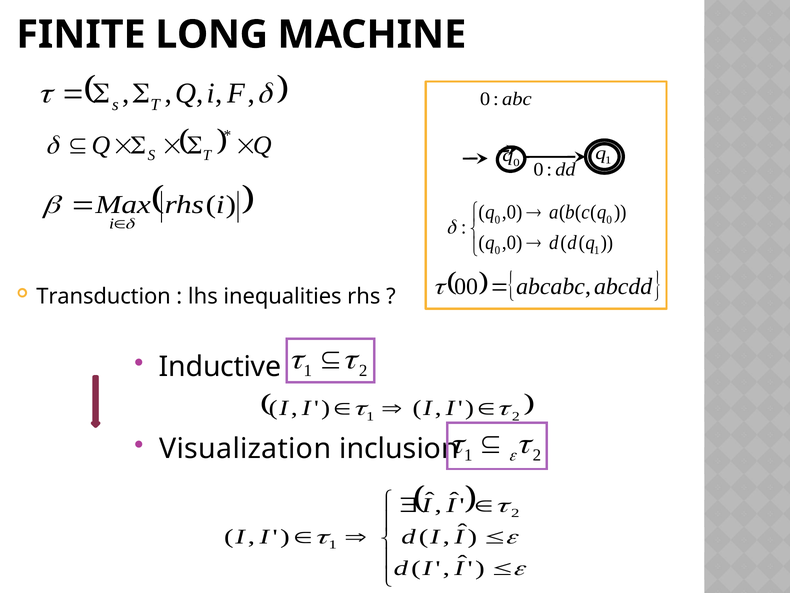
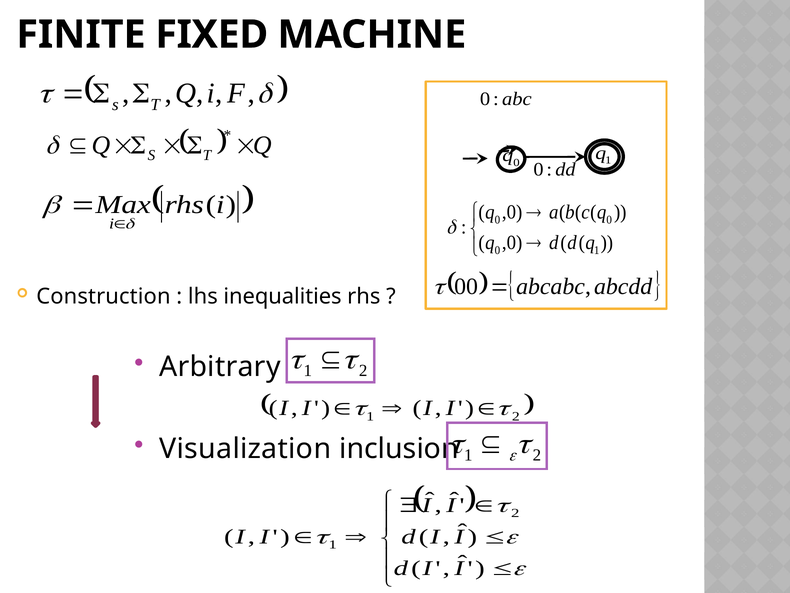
LONG: LONG -> FIXED (212, 35)
Transduction: Transduction -> Construction (103, 296)
Inductive: Inductive -> Arbitrary (220, 367)
